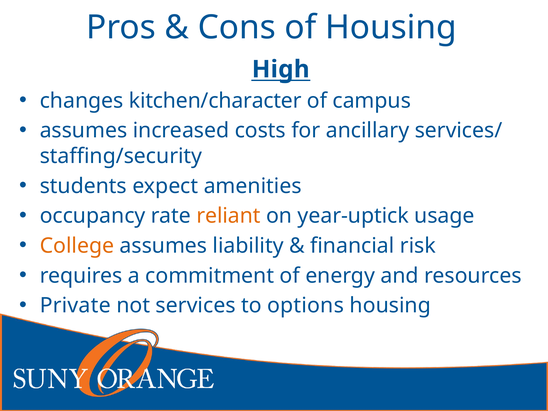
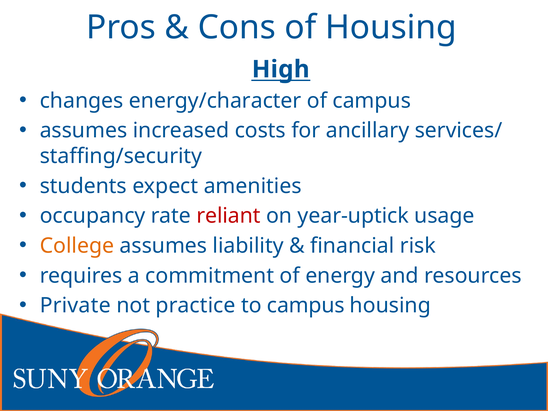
kitchen/character: kitchen/character -> energy/character (215, 101)
reliant colour: orange -> red (229, 216)
services: services -> practice (196, 305)
to options: options -> campus (306, 305)
